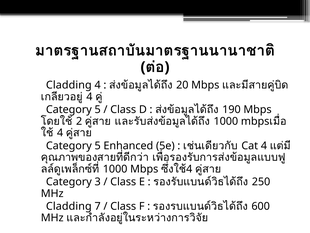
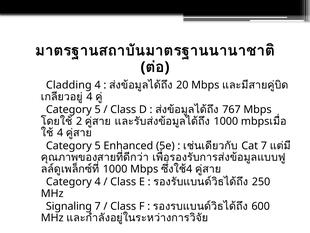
190: 190 -> 767 (231, 109)
Cat 4: 4 -> 7 (264, 145)
Category 3: 3 -> 4 (98, 181)
Cladding: Cladding -> Signaling (69, 206)
